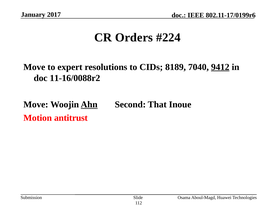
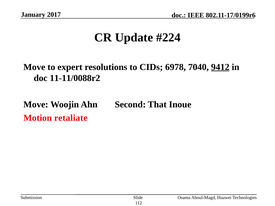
Orders: Orders -> Update (134, 37)
8189: 8189 -> 6978 (176, 67)
11-16/0088r2: 11-16/0088r2 -> 11-11/0088r2 (75, 78)
Ahn underline: present -> none (89, 105)
antitrust: antitrust -> retaliate (71, 118)
